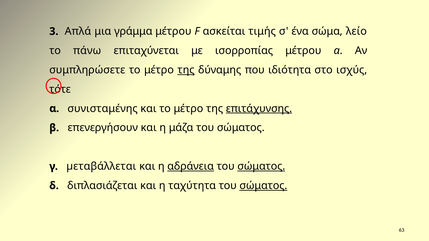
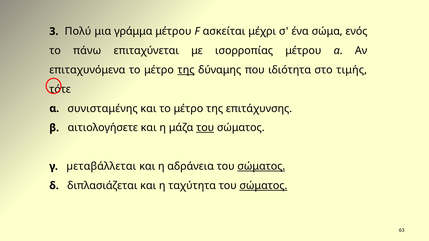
Απλά: Απλά -> Πολύ (78, 31)
τιμής: τιμής -> μέχρι (262, 31)
λείο: λείο -> ενός (356, 31)
συμπληρώσετε: συμπληρώσετε -> επιταχυνόμενα (87, 70)
ισχύς: ισχύς -> τιμής (352, 70)
επιτάχυνσης underline: present -> none (259, 109)
επενεργήσουν: επενεργήσουν -> αιτιολογήσετε (103, 128)
του underline: none -> present (205, 128)
αδράνεια underline: present -> none (191, 167)
